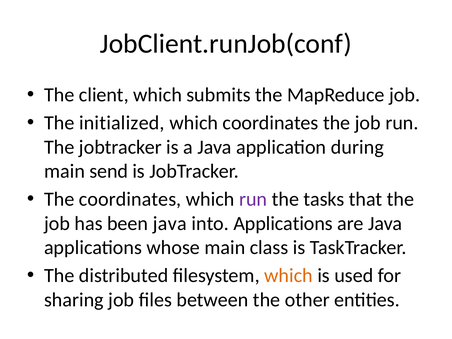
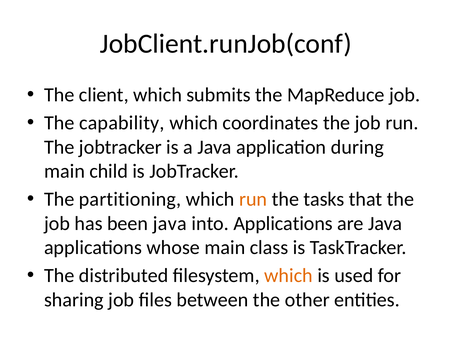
initialized: initialized -> capability (122, 123)
send: send -> child (109, 171)
The coordinates: coordinates -> partitioning (130, 199)
run colour: purple -> orange (253, 199)
